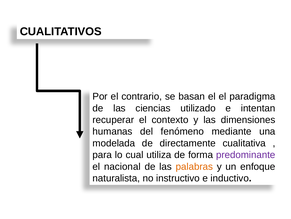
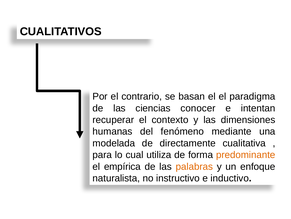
utilizado: utilizado -> conocer (198, 108)
predominante colour: purple -> orange (246, 154)
nacional: nacional -> empírica (122, 166)
